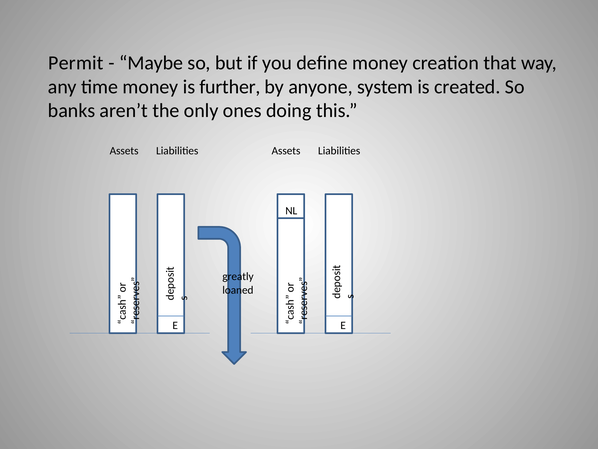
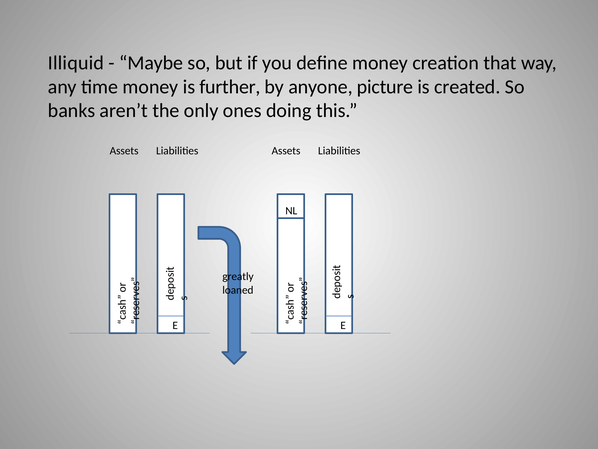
Permit: Permit -> Illiquid (76, 63)
system: system -> picture (385, 87)
